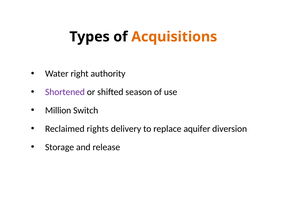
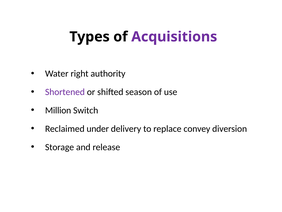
Acquisitions colour: orange -> purple (174, 37)
rights: rights -> under (98, 128)
aquifer: aquifer -> convey (197, 128)
